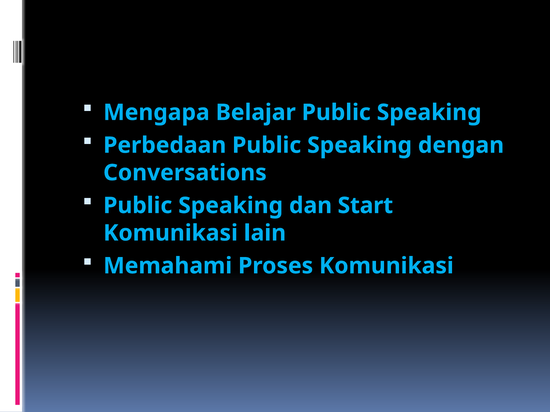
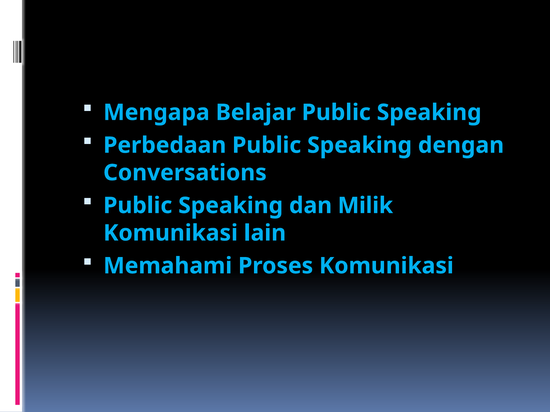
Start: Start -> Milik (365, 206)
